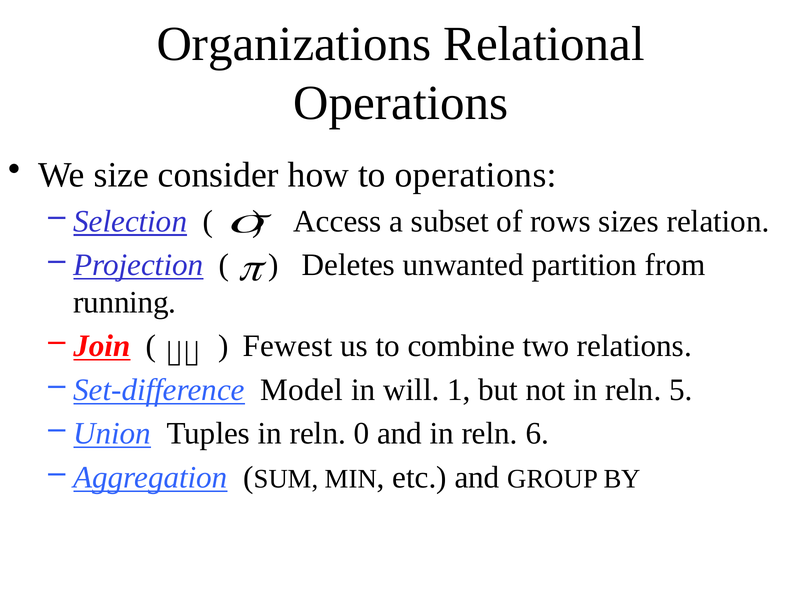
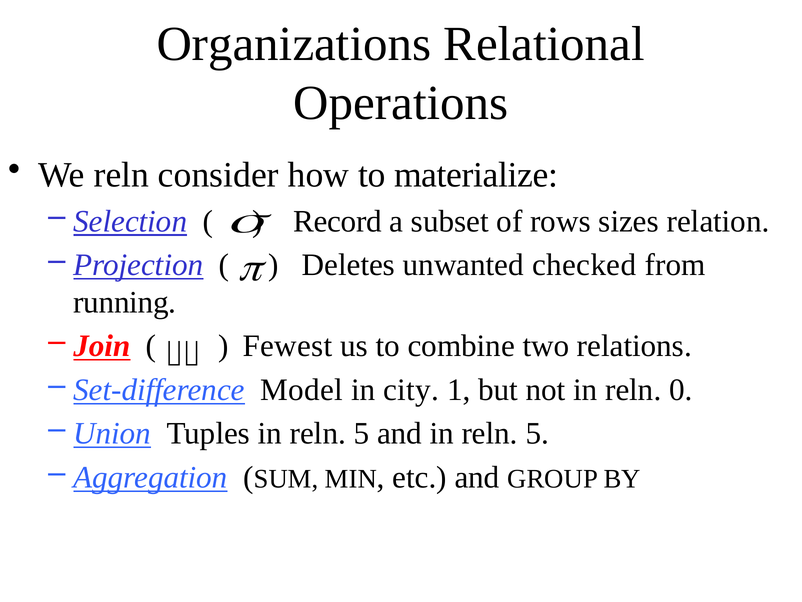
We size: size -> reln (121, 175)
to operations: operations -> materialize (476, 175)
Access: Access -> Record (338, 221)
partition: partition -> checked (584, 265)
will: will -> city (411, 390)
5: 5 -> 0 (681, 390)
Tuples in reln 0: 0 -> 5 (361, 433)
and in reln 6: 6 -> 5 (537, 433)
